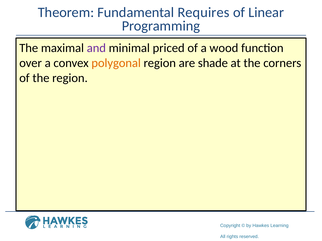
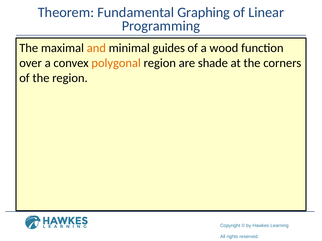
Requires: Requires -> Graphing (204, 13)
and colour: purple -> orange (96, 48)
priced: priced -> guides (169, 48)
